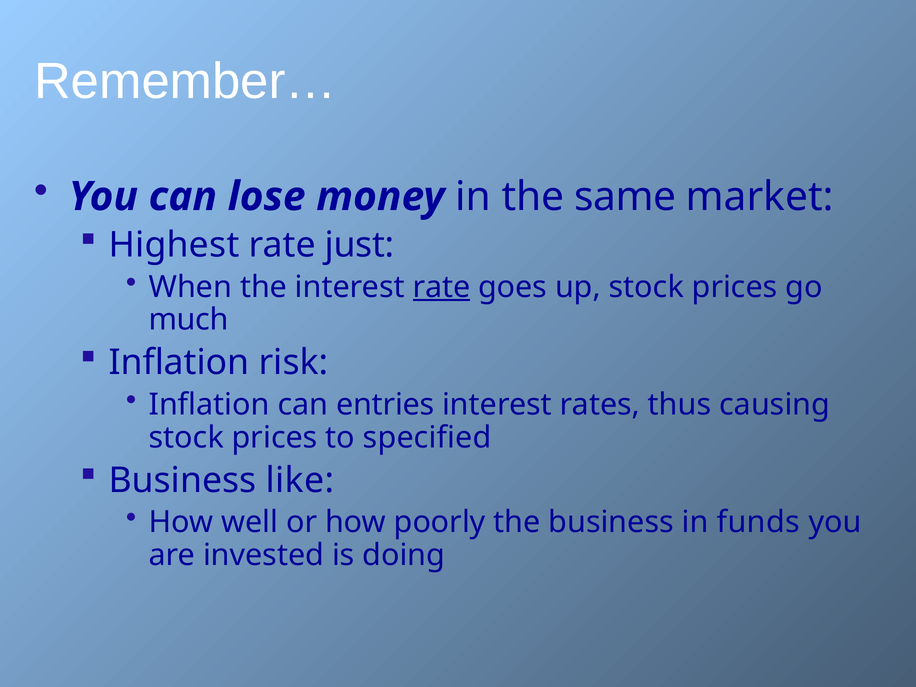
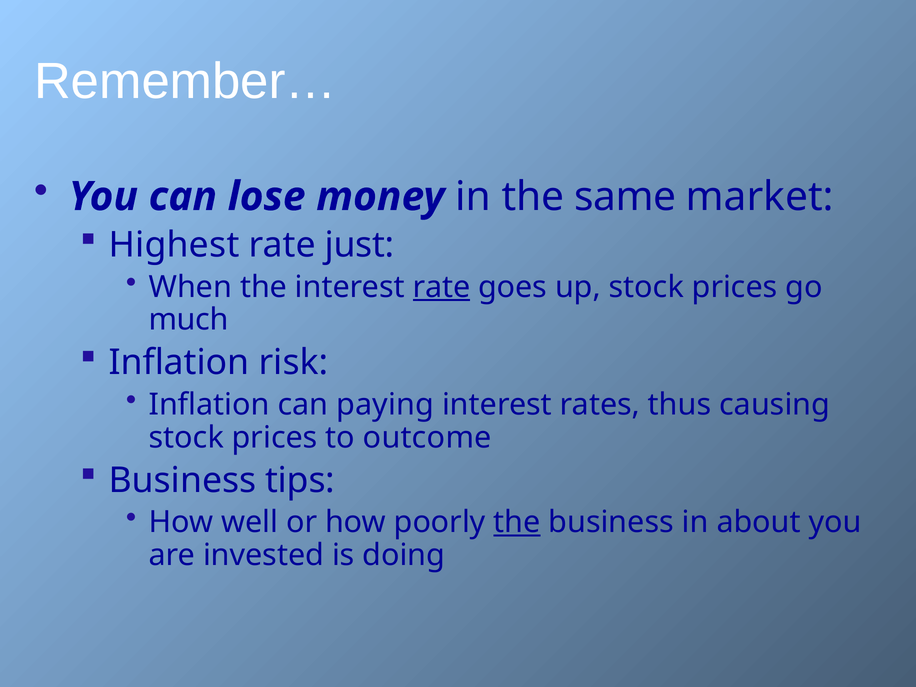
entries: entries -> paying (385, 405)
specified: specified -> outcome (427, 438)
like: like -> tips (300, 480)
the underline: none -> present (517, 522)
funds: funds -> about (759, 522)
